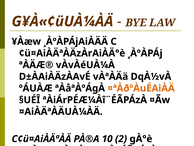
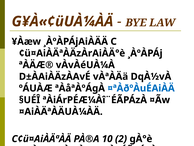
¤ªÀðºÀuÉAiÀÄ colour: orange -> blue (141, 88)
